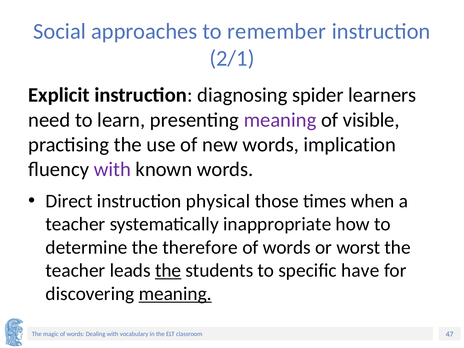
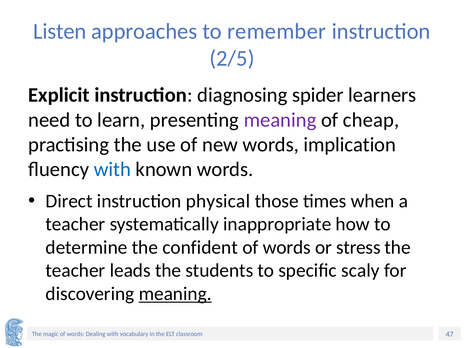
Social: Social -> Listen (60, 31)
2/1: 2/1 -> 2/5 (232, 58)
visible: visible -> cheap (371, 120)
with colour: purple -> blue (112, 169)
therefore: therefore -> confident (200, 247)
worst: worst -> stress (358, 247)
the underline: present -> none (168, 271)
have: have -> scaly (360, 271)
